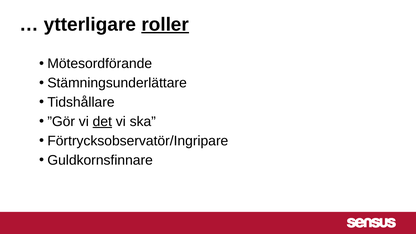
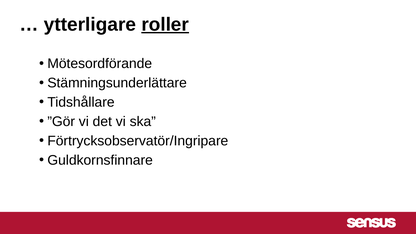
det underline: present -> none (102, 122)
